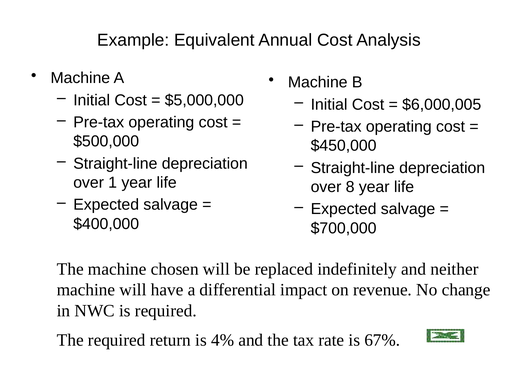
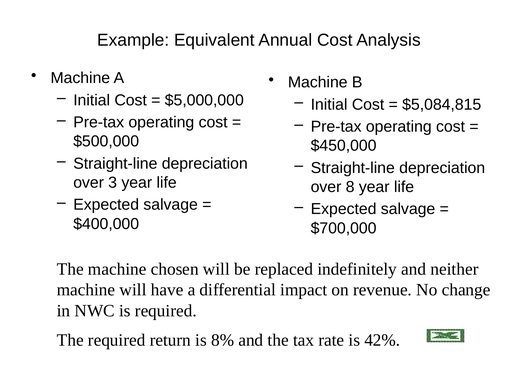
$6,000,005: $6,000,005 -> $5,084,815 (442, 104)
1: 1 -> 3 (113, 182)
4%: 4% -> 8% (223, 340)
67%: 67% -> 42% (382, 340)
